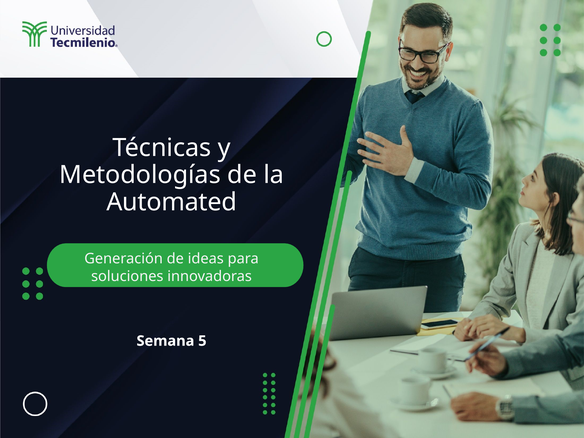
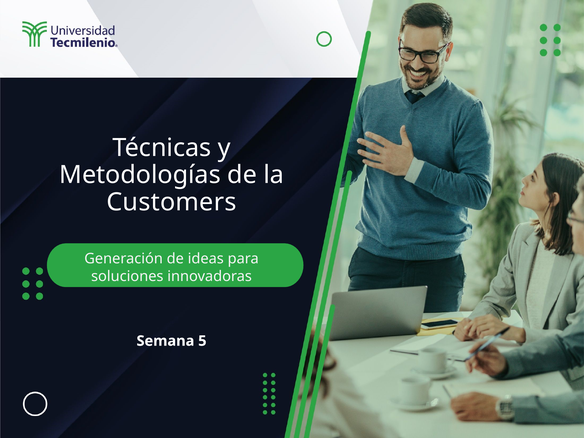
Automated: Automated -> Customers (171, 202)
